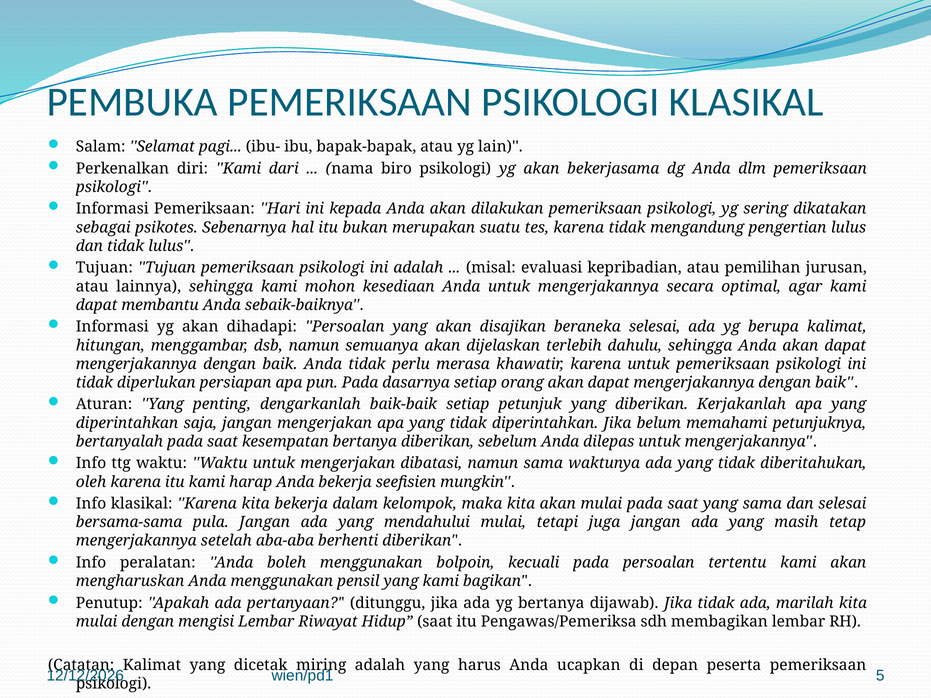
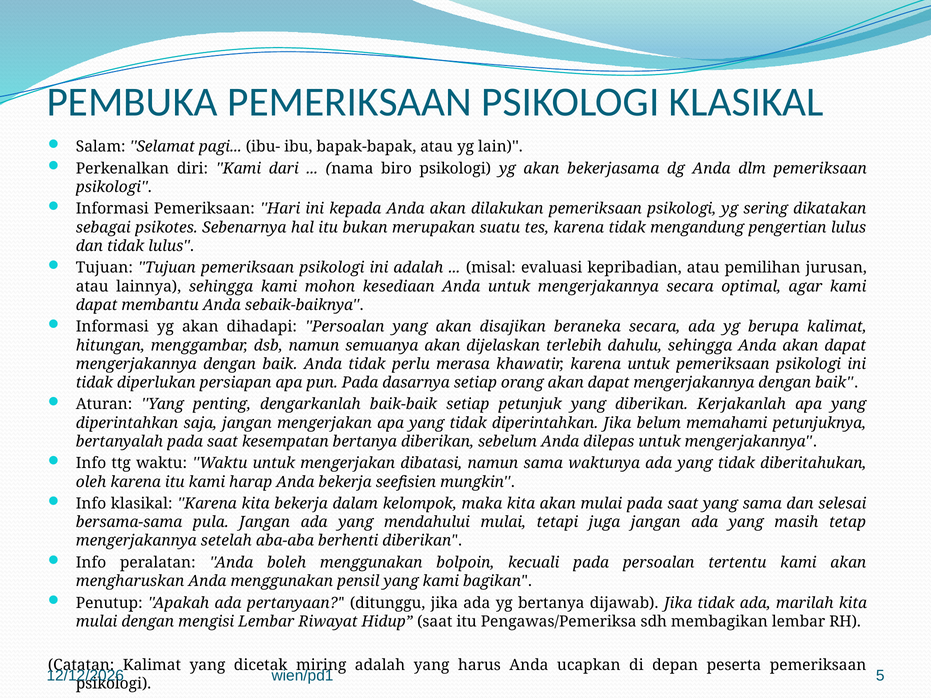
beraneka selesai: selesai -> secara (655, 327)
